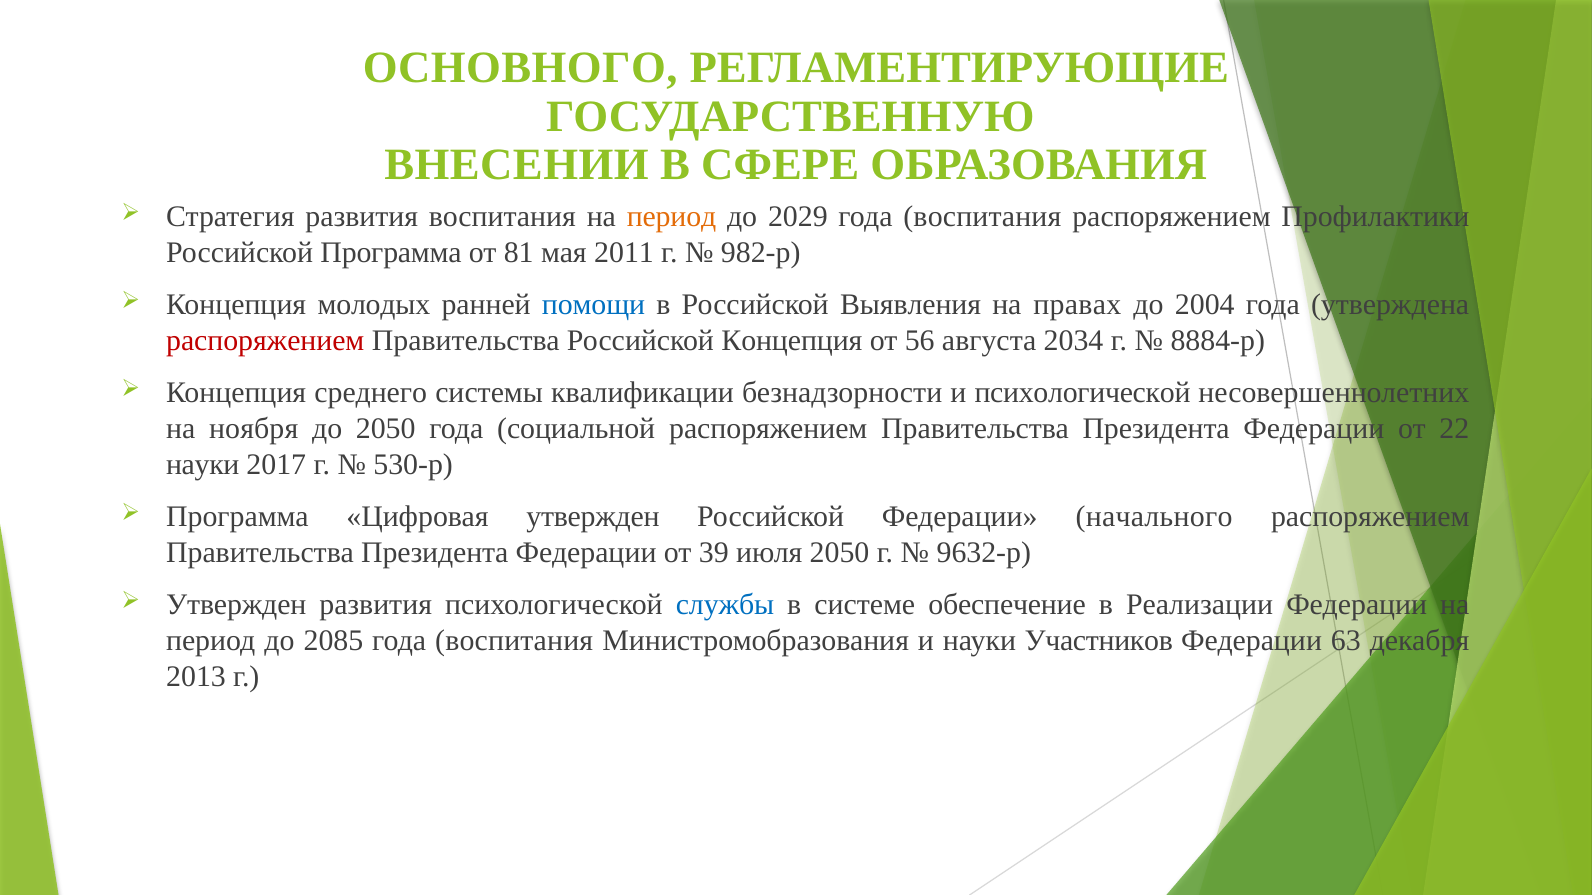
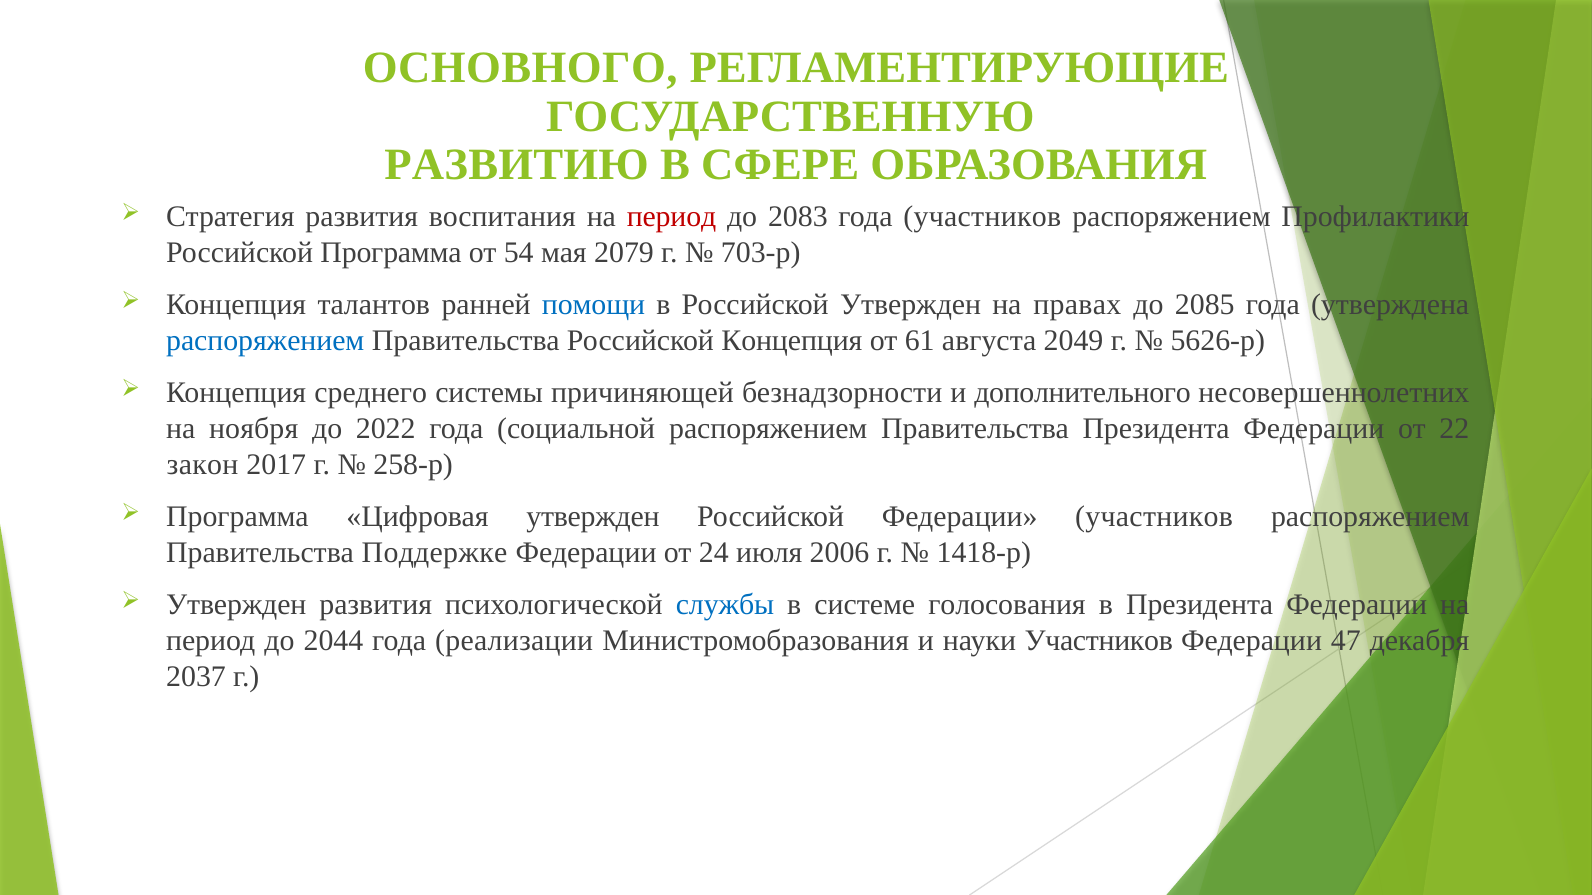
ВНЕСЕНИИ: ВНЕСЕНИИ -> РАЗВИТИЮ (517, 165)
период colour: orange -> red (672, 217)
2029: 2029 -> 2083 (798, 217)
воспитания: воспитания -> участников (982, 217)
81: 81 -> 54 (519, 252)
2011: 2011 -> 2079 (624, 252)
982-р: 982-р -> 703-р (761, 252)
молодых: молодых -> талантов (374, 305)
Российской Выявления: Выявления -> Утвержден (911, 305)
2004: 2004 -> 2085 (1205, 305)
распоряжением colour: red -> blue (265, 341)
56: 56 -> 61 (920, 341)
2034: 2034 -> 2049 (1074, 341)
8884-р: 8884-р -> 5626-р (1218, 341)
квалификации: квалификации -> причиняющей (642, 393)
и психологической: психологической -> дополнительного (1083, 393)
до 2050: 2050 -> 2022 (386, 429)
науки: науки -> закон (202, 465)
530-р: 530-р -> 258-р (413, 465)
Федерации начального: начального -> участников (1154, 517)
Президента: Президента -> Поддержке (435, 553)
39: 39 -> 24 (714, 553)
июля 2050: 2050 -> 2006 (840, 553)
9632-р: 9632-р -> 1418-р (984, 553)
обеспечение: обеспечение -> голосования (1007, 605)
в Реализации: Реализации -> Президента (1200, 605)
2085: 2085 -> 2044 (333, 641)
воспитания: воспитания -> реализации (514, 641)
63: 63 -> 47 (1346, 641)
2013: 2013 -> 2037 (196, 677)
